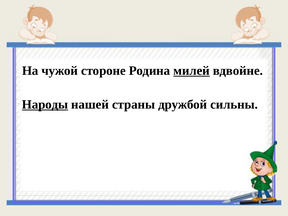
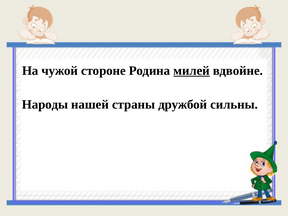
Народы underline: present -> none (45, 104)
